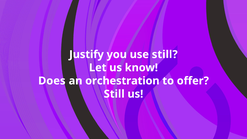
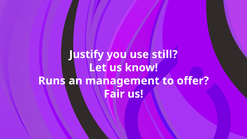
Does: Does -> Runs (52, 81)
orchestration: orchestration -> management (122, 81)
Still: Still -> Fair (114, 94)
